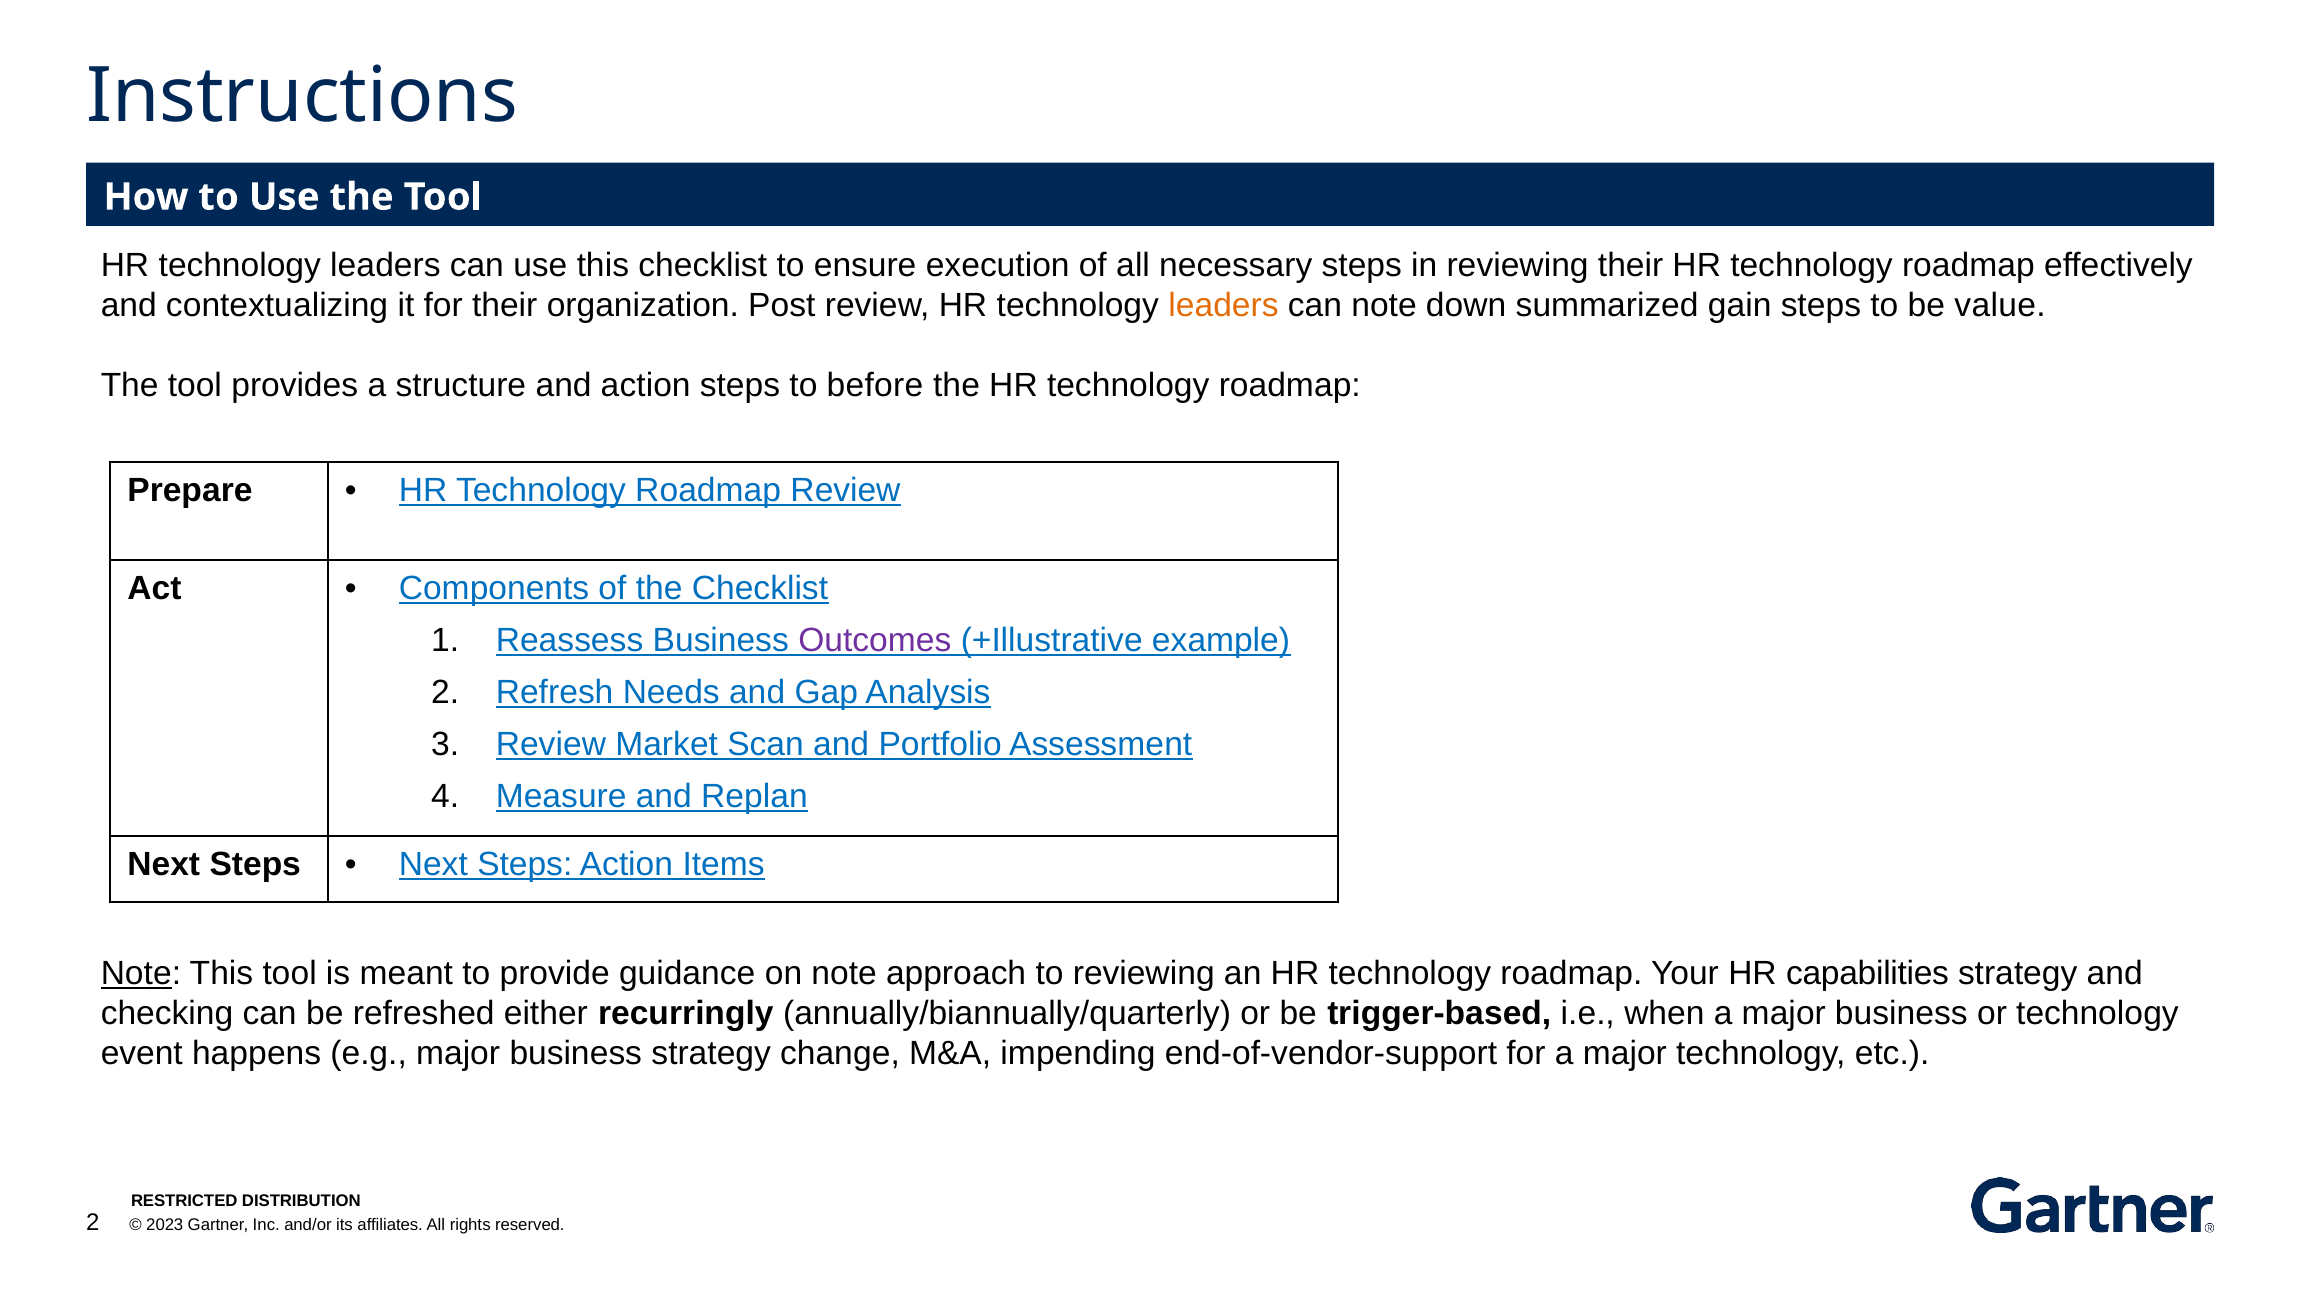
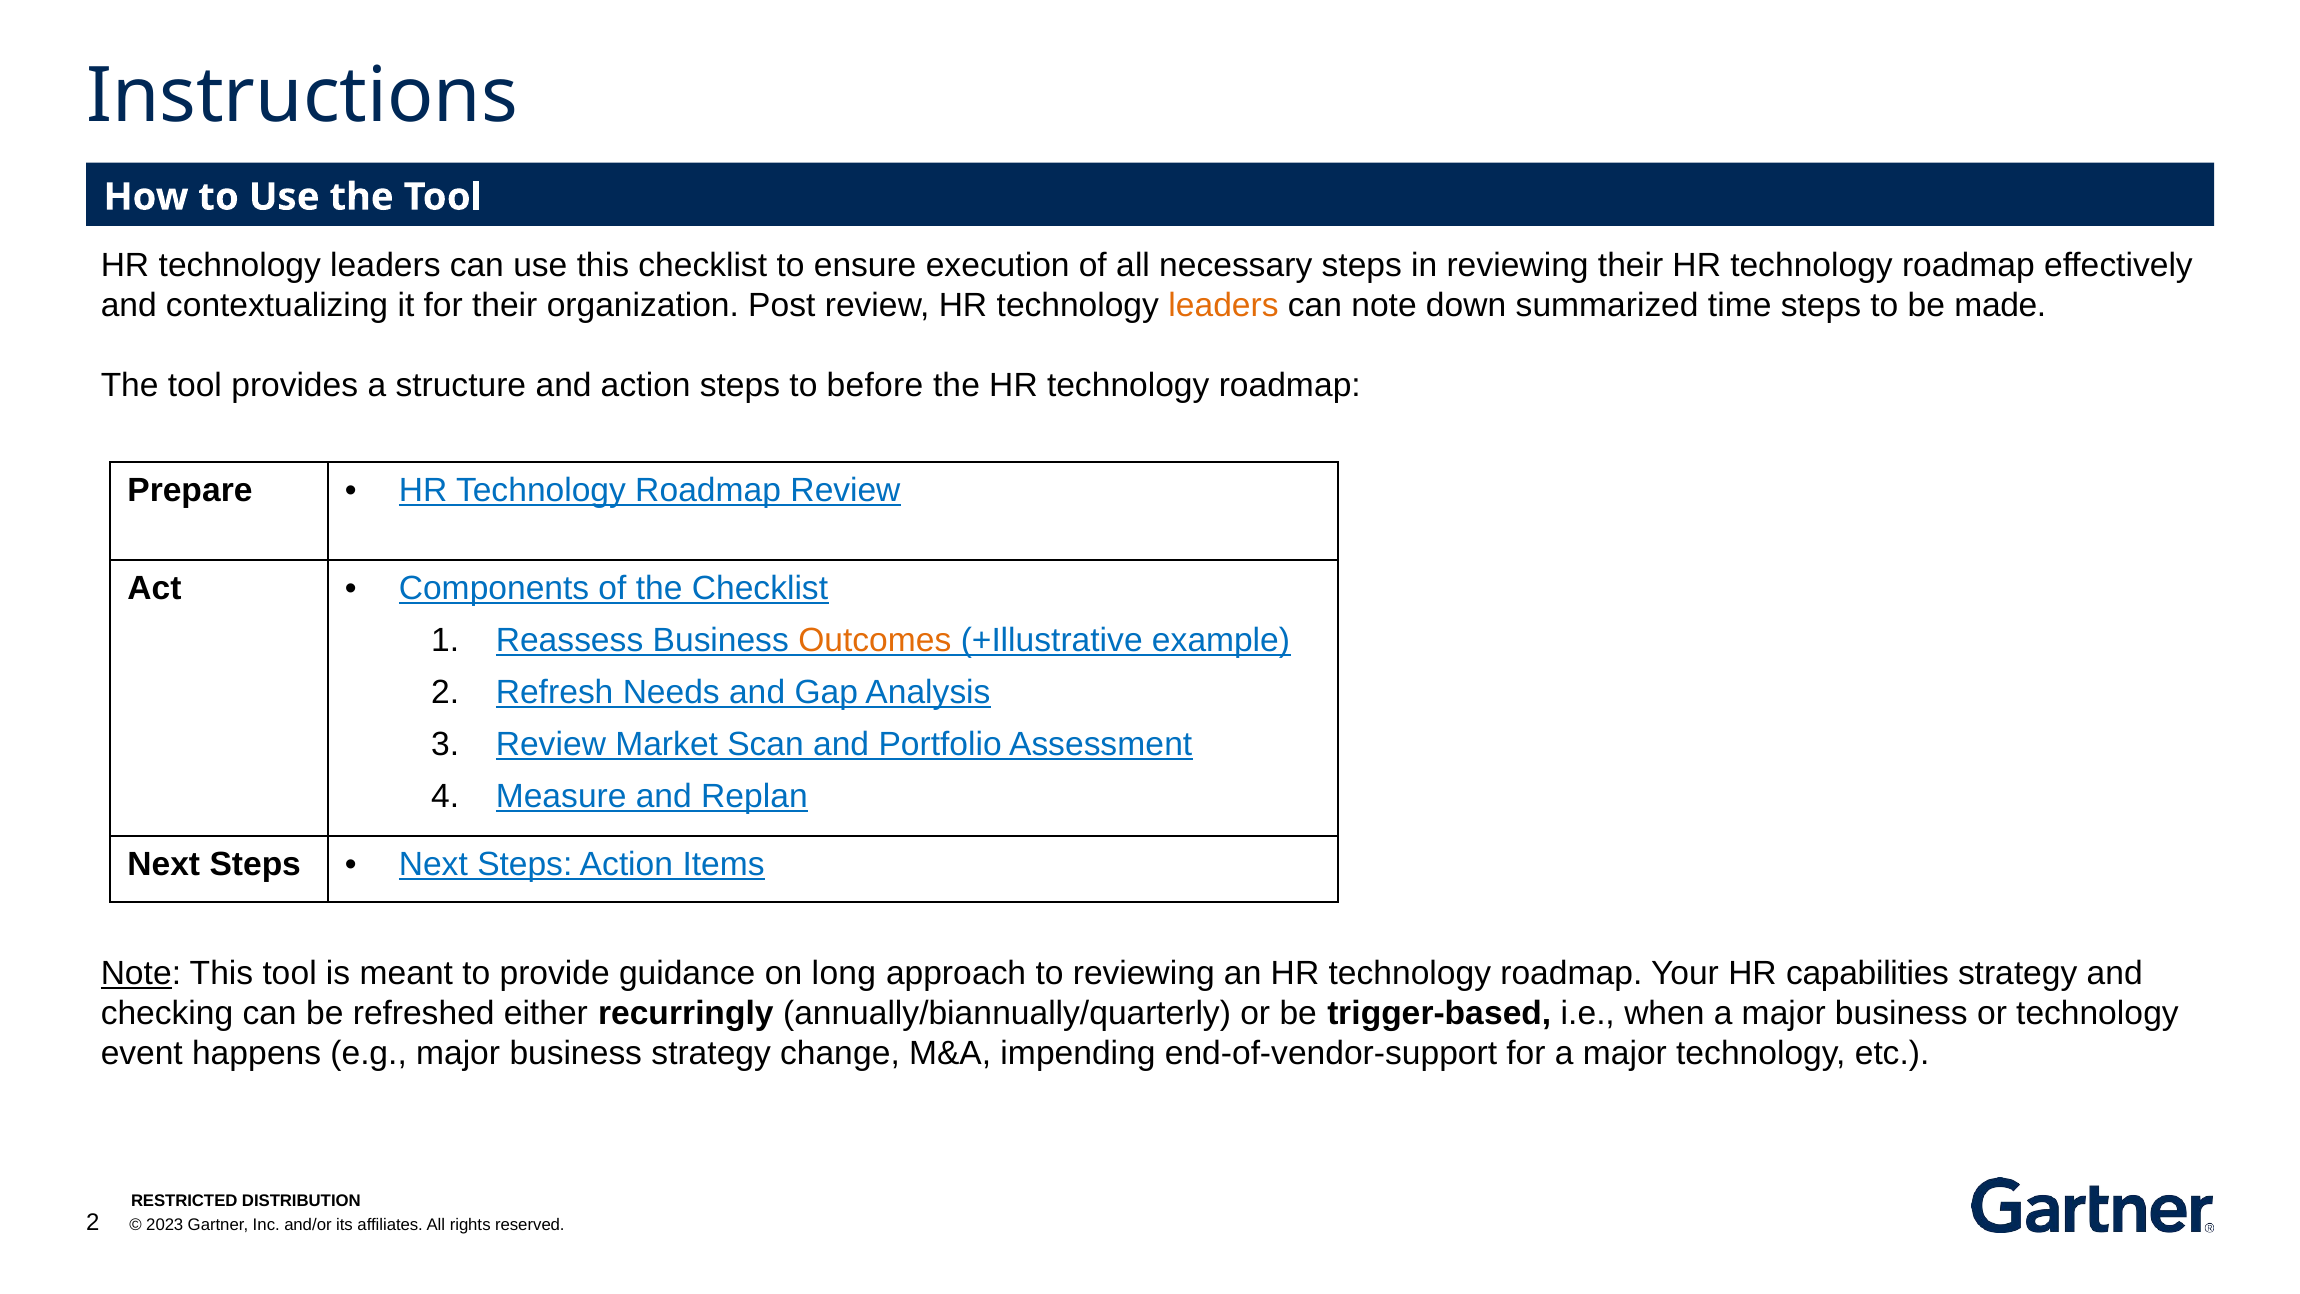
gain: gain -> time (1740, 305)
value: value -> made (2000, 305)
Outcomes colour: purple -> orange (875, 640)
on note: note -> long (844, 973)
